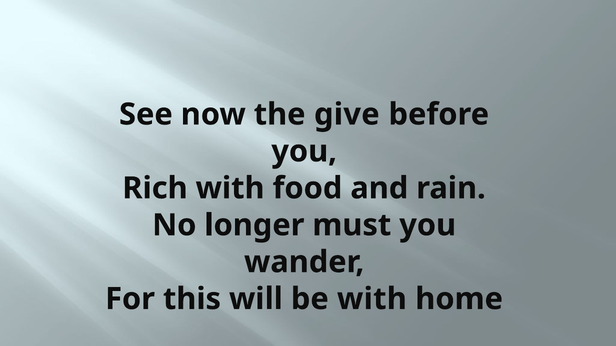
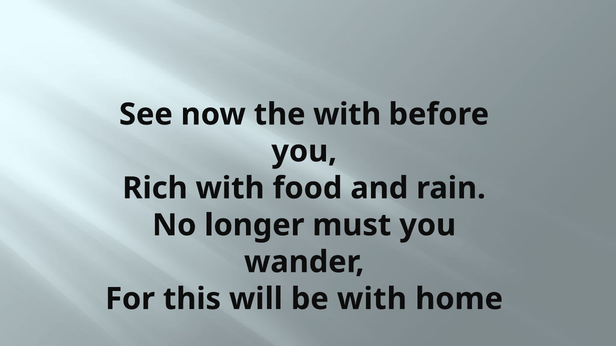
the give: give -> with (347, 115)
